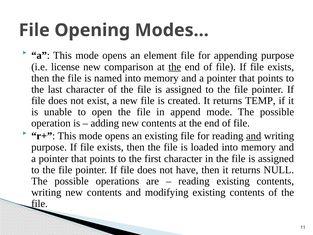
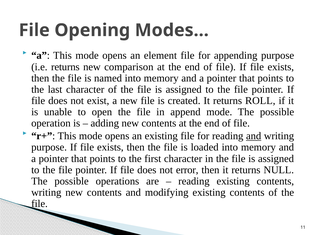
i.e license: license -> returns (65, 67)
the underline: present -> none (175, 67)
TEMP: TEMP -> ROLL (260, 101)
have: have -> error (187, 170)
